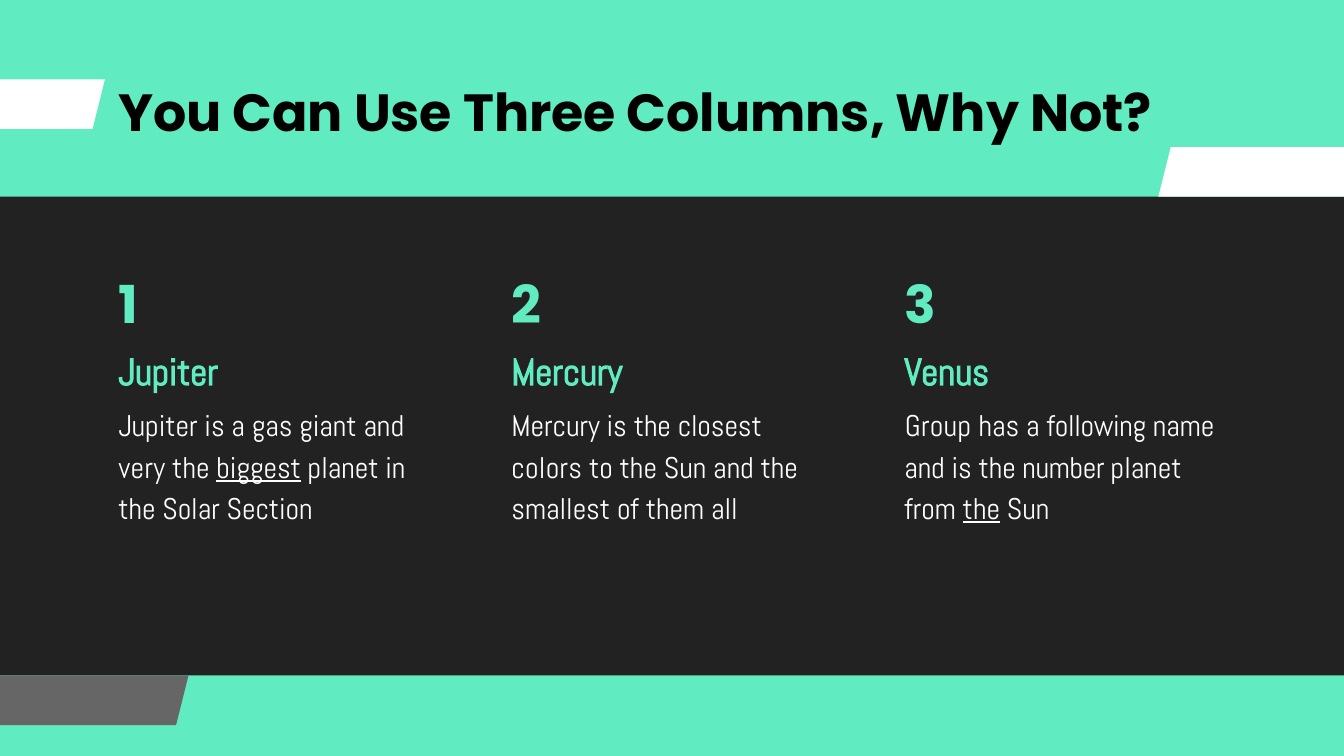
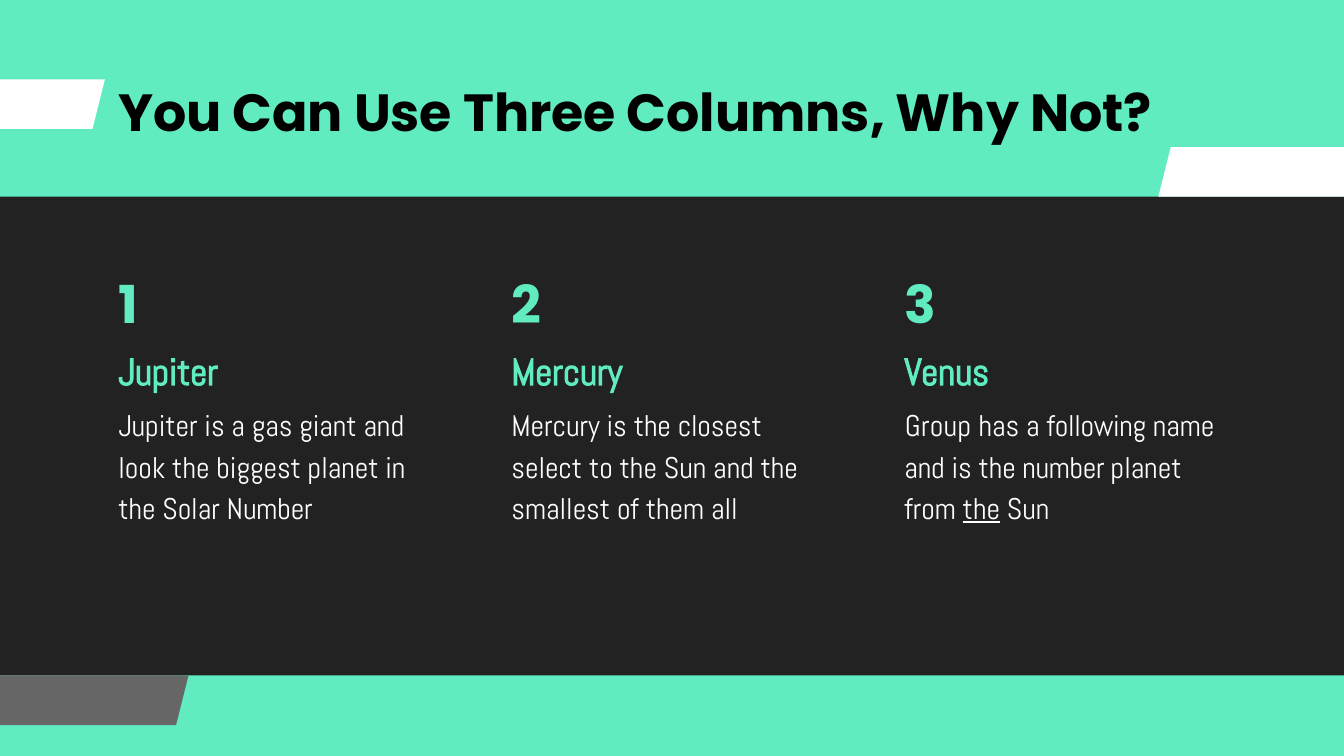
very: very -> look (142, 468)
biggest underline: present -> none (259, 468)
colors: colors -> select (547, 468)
Solar Section: Section -> Number (270, 509)
